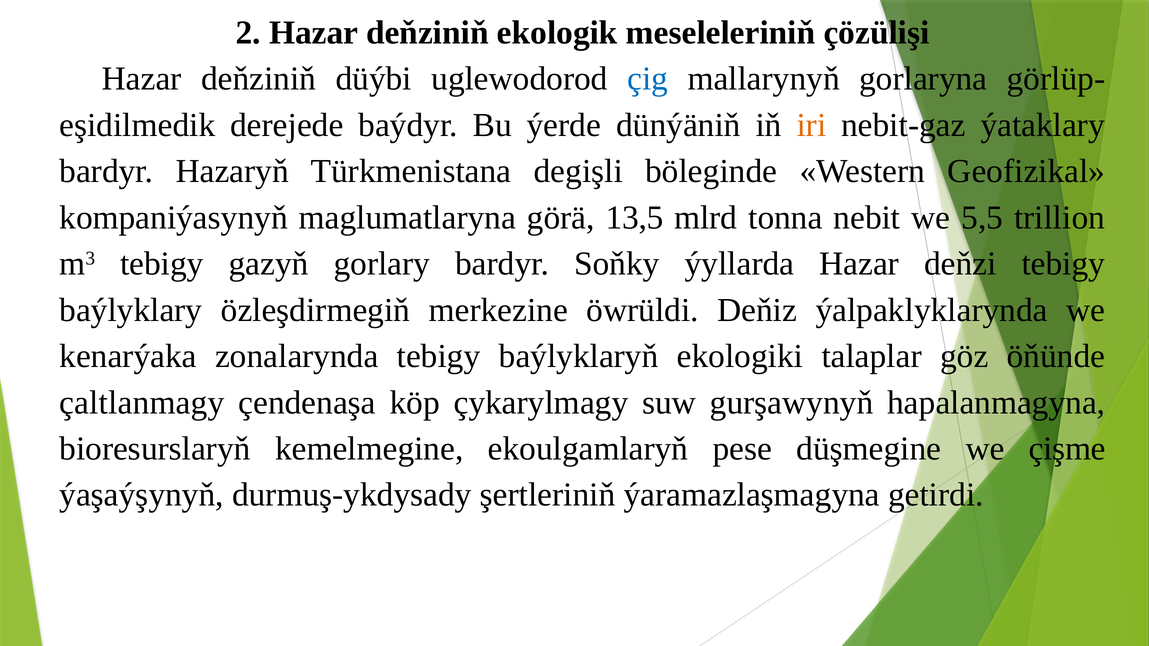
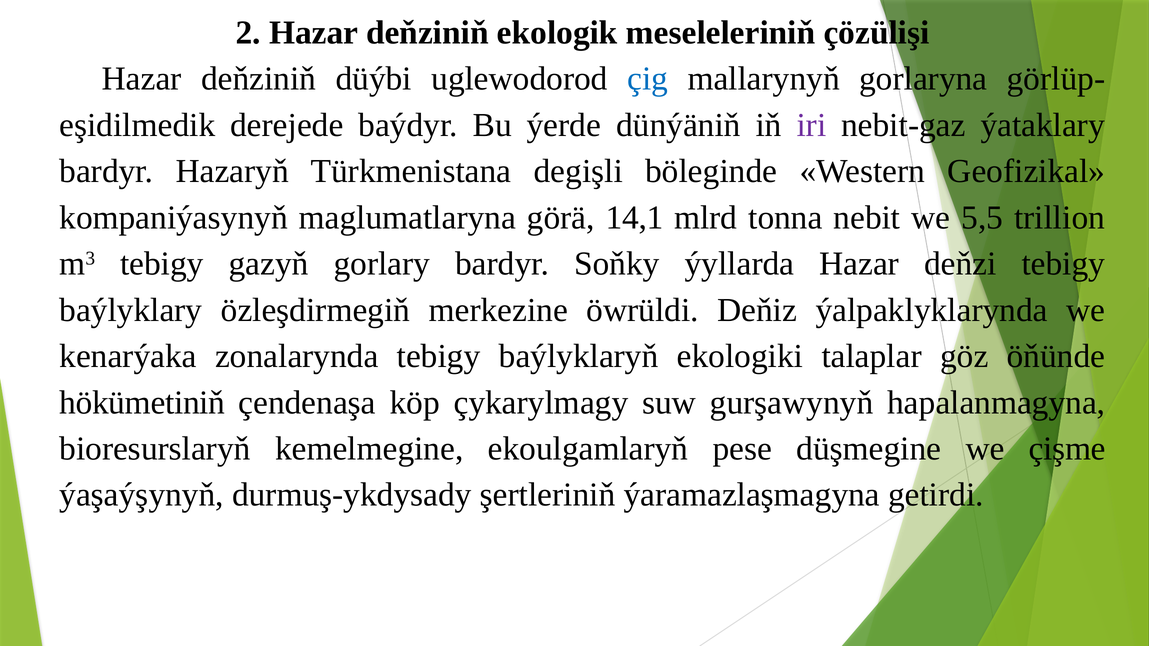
iri colour: orange -> purple (811, 125)
13,5: 13,5 -> 14,1 (635, 218)
çaltlanmagy: çaltlanmagy -> hökümetiniň (142, 403)
